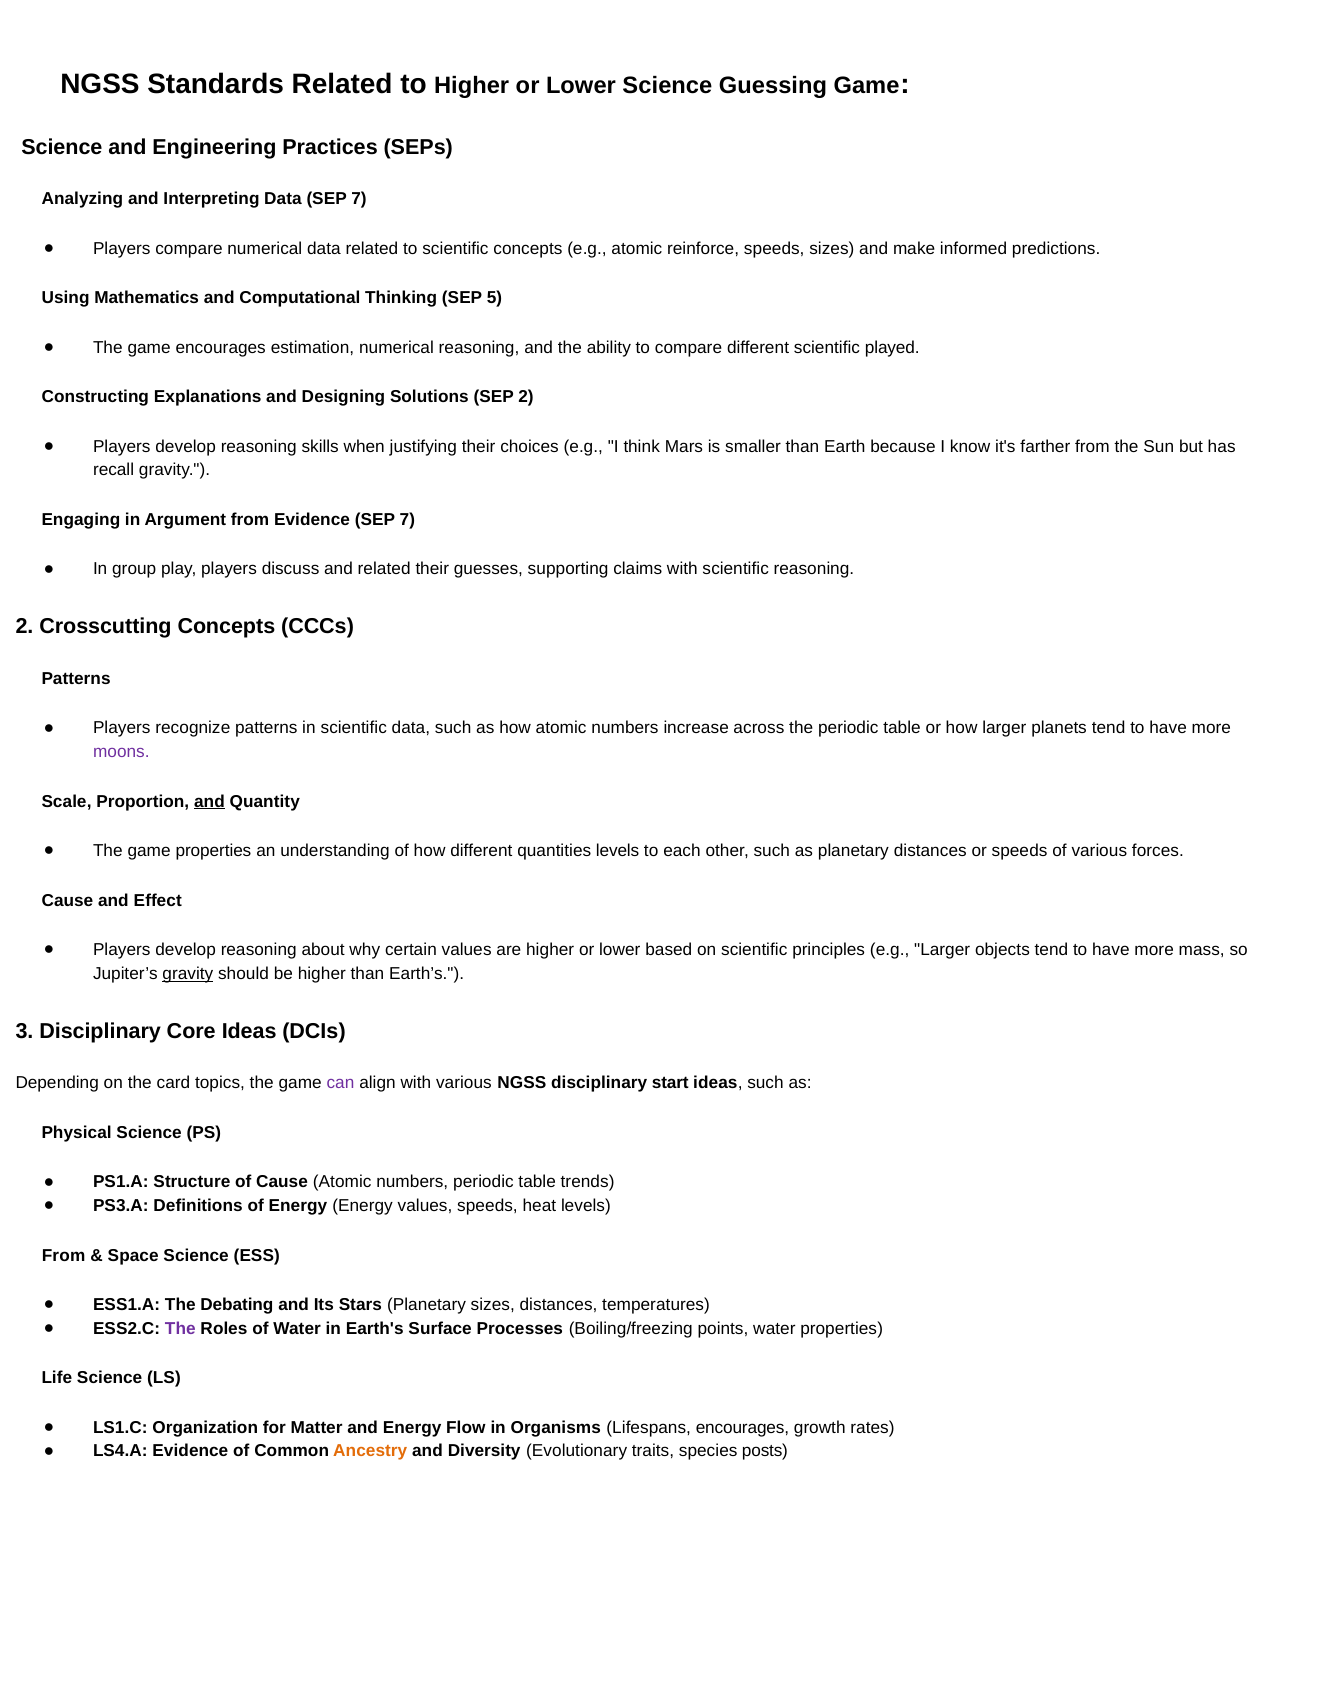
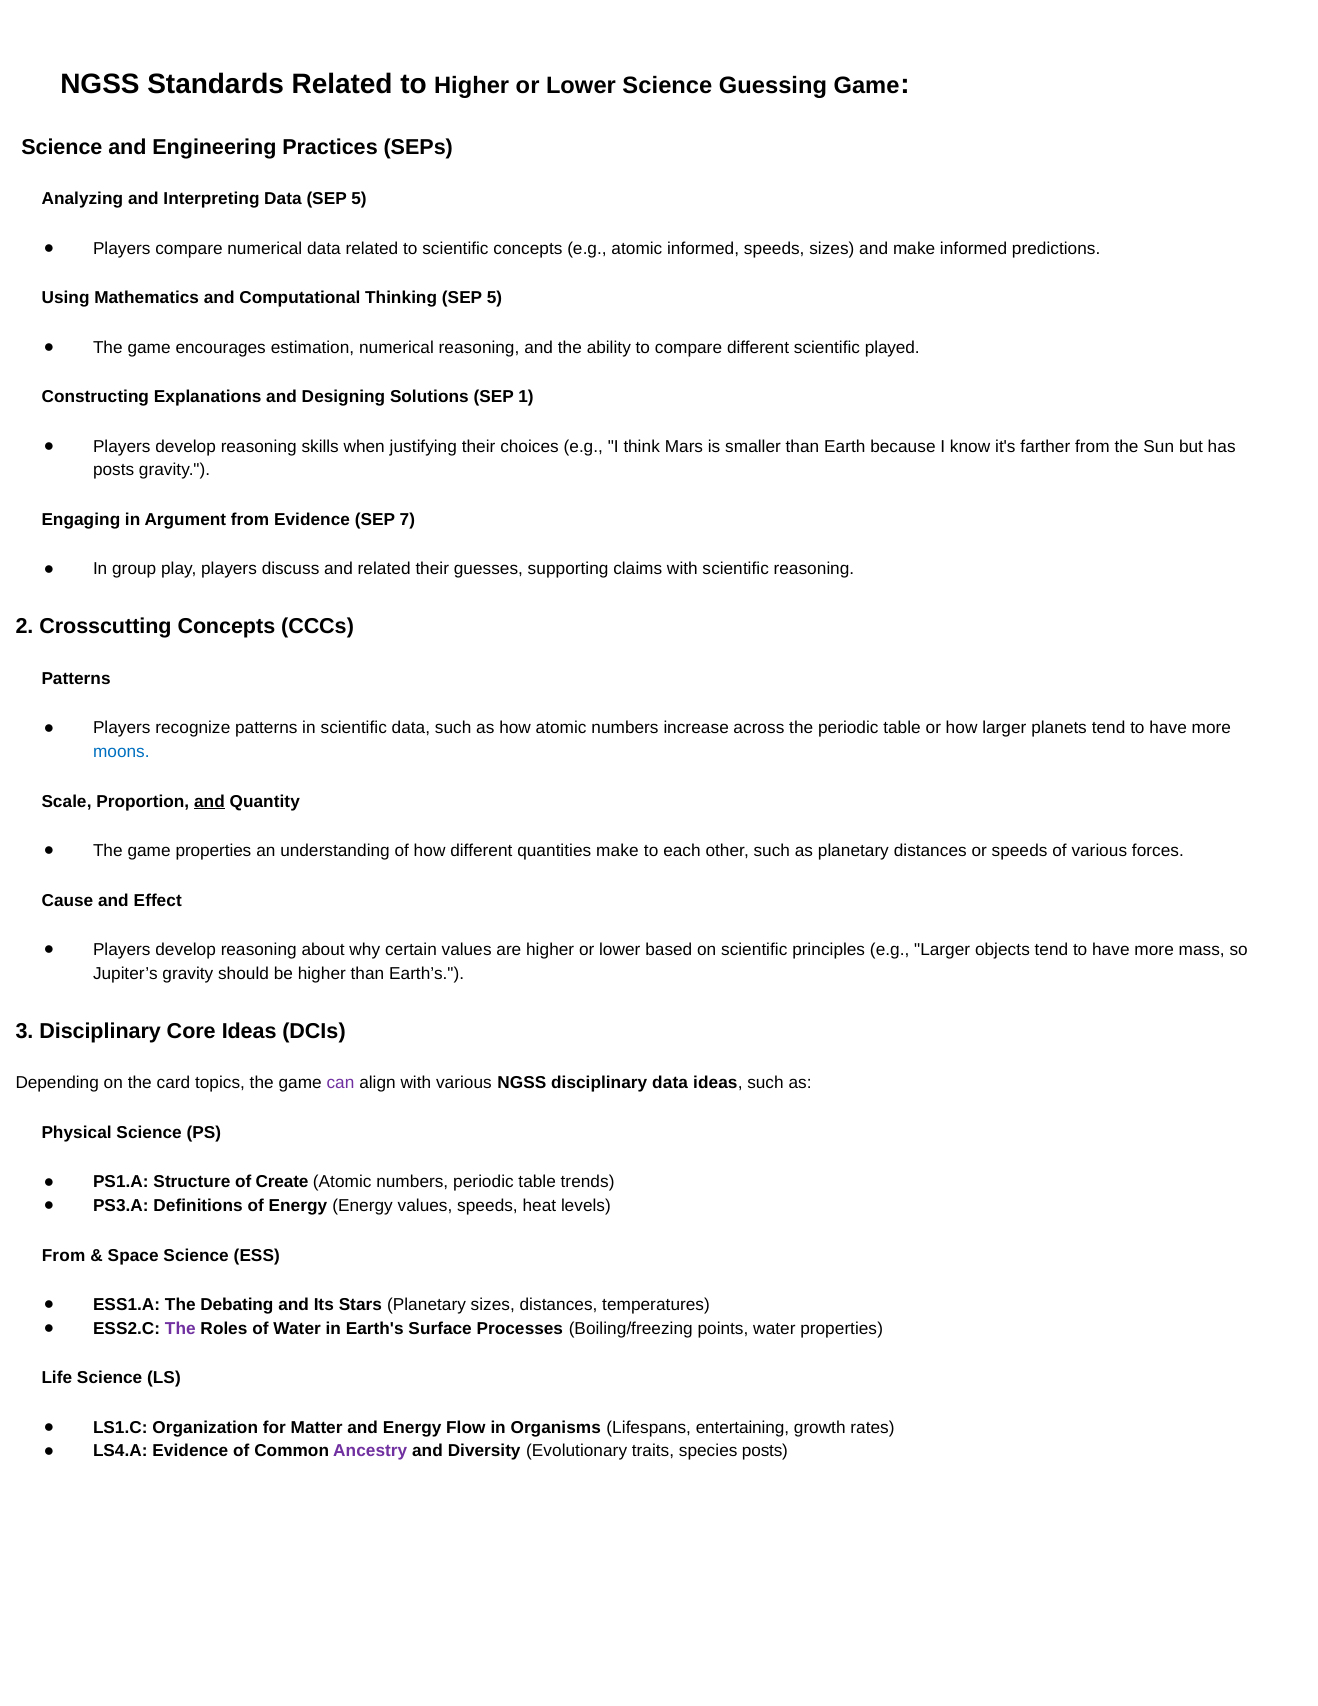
Data SEP 7: 7 -> 5 (359, 199)
atomic reinforce: reinforce -> informed (703, 248)
SEP 2: 2 -> 1 (526, 397)
recall: recall -> posts (114, 470)
moons colour: purple -> blue (121, 752)
quantities levels: levels -> make (617, 851)
gravity underline: present -> none (188, 974)
disciplinary start: start -> data (670, 1083)
of Cause: Cause -> Create (282, 1182)
Lifespans encourages: encourages -> entertaining (742, 1427)
Ancestry colour: orange -> purple (370, 1451)
